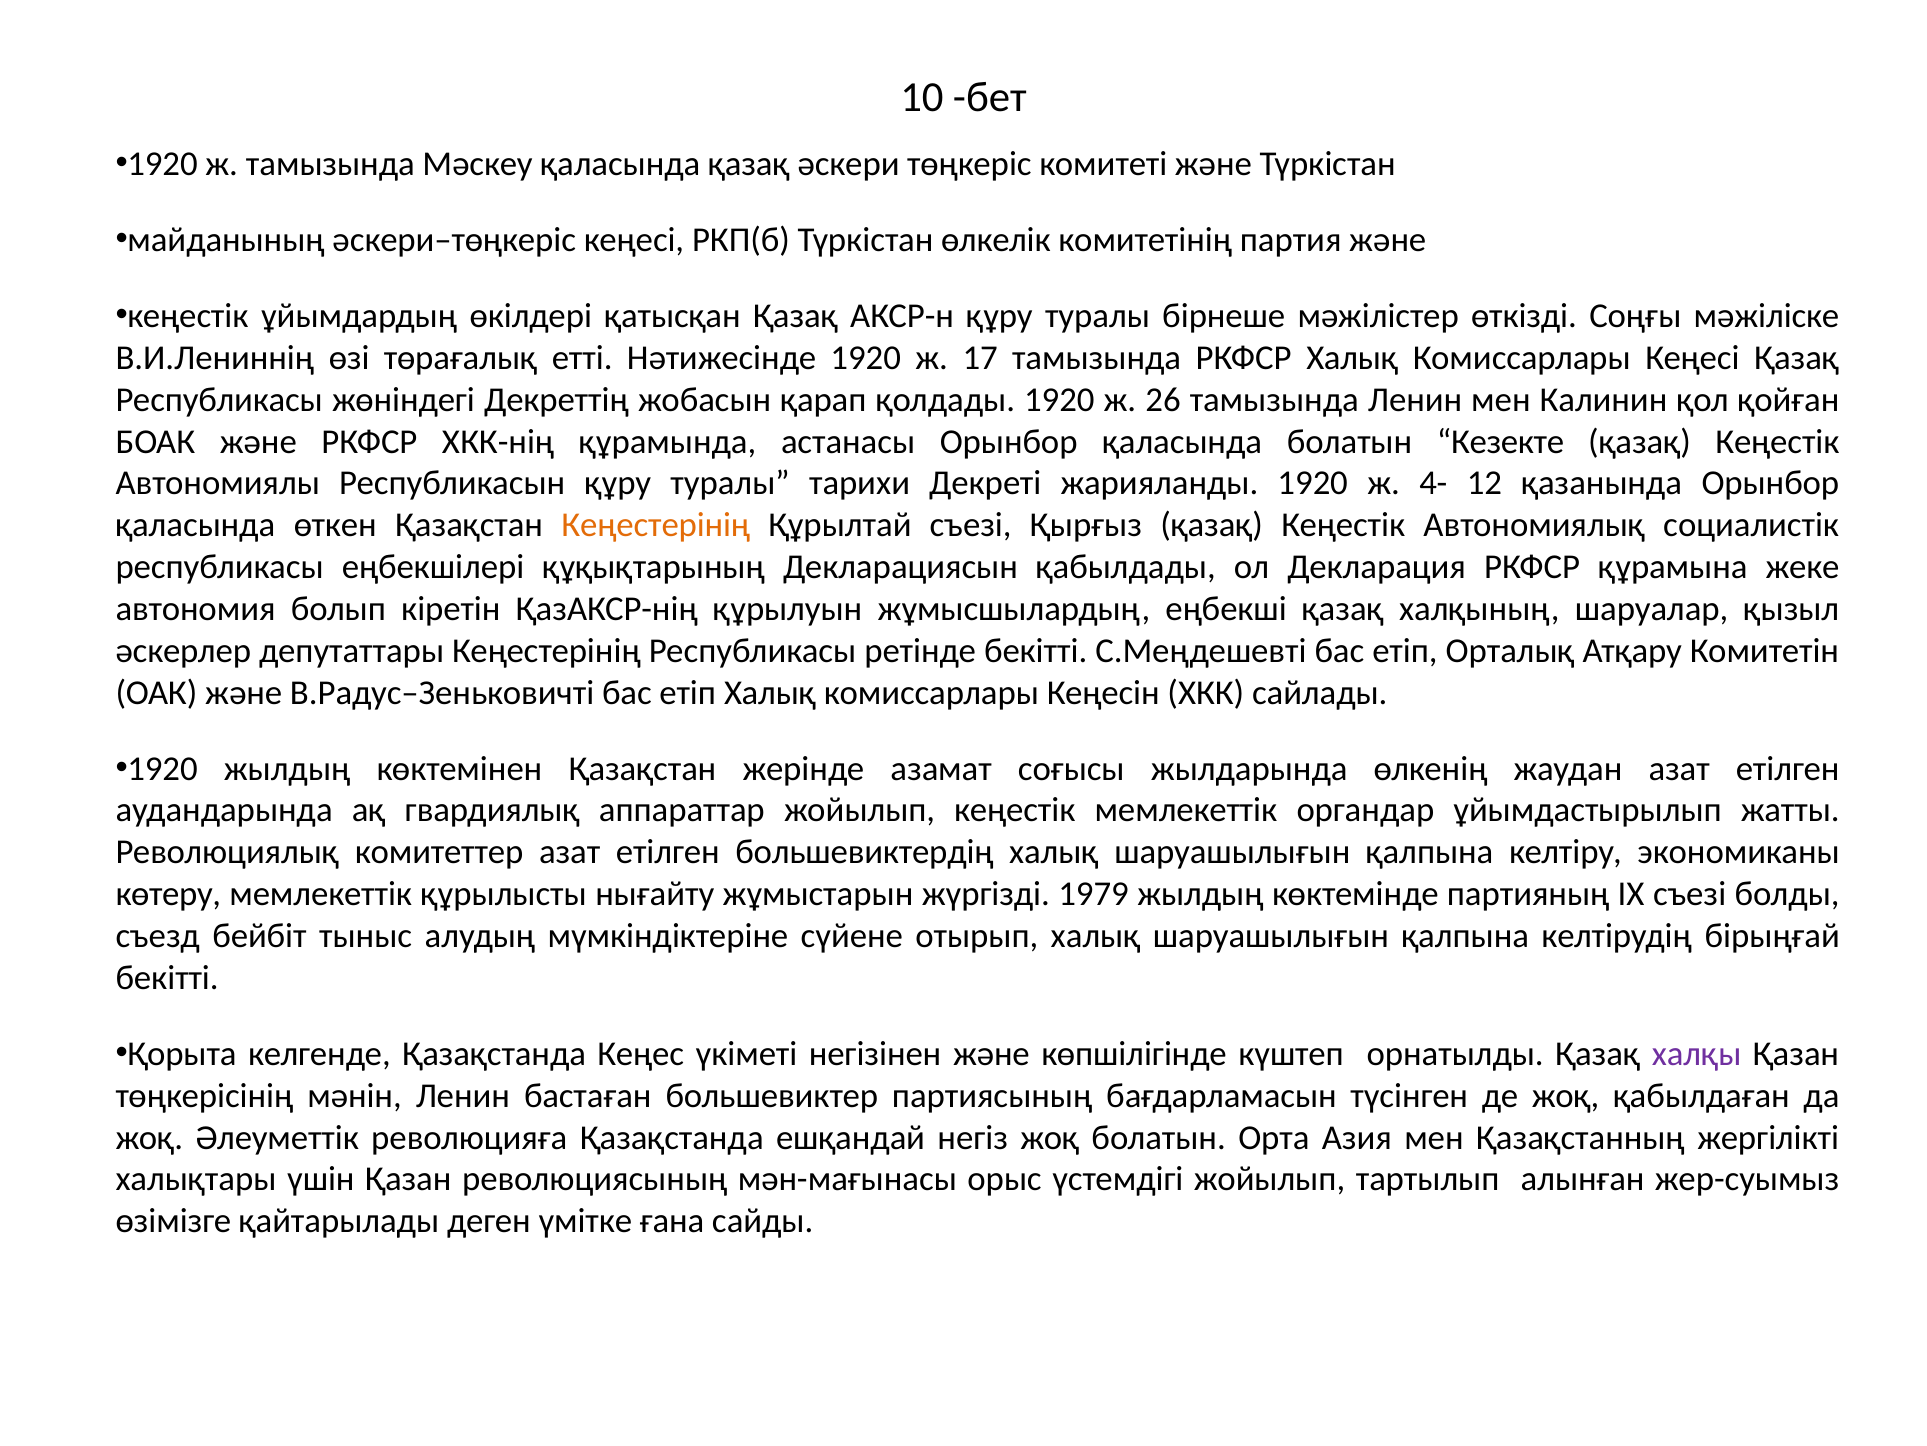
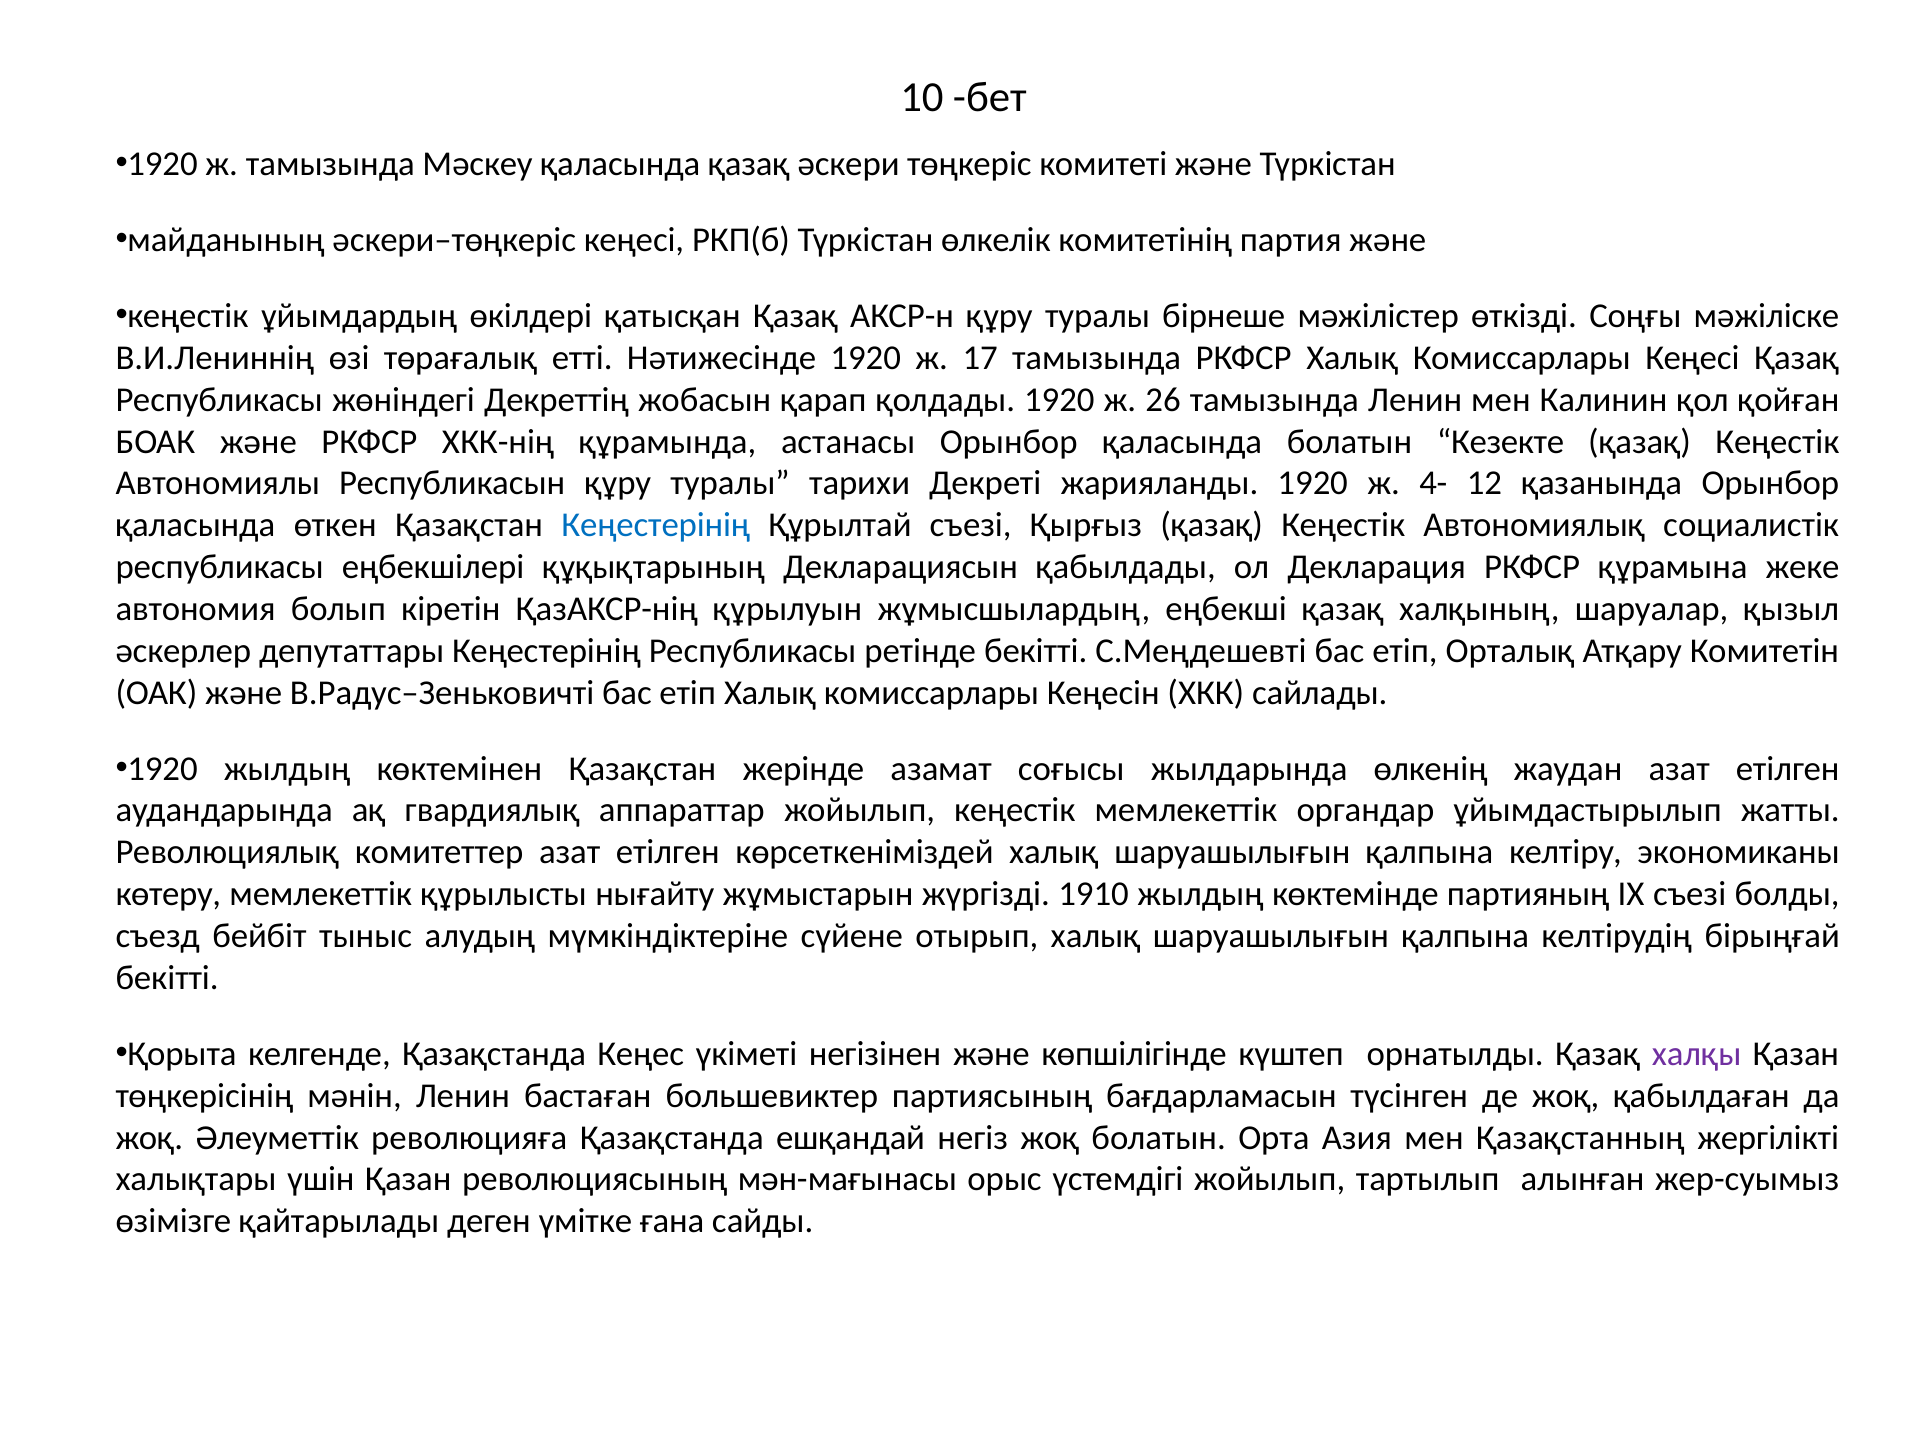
Кеңестерінің colour: orange -> blue (656, 525)
большевиктердің: большевиктердің -> көрсеткеніміздей (864, 852)
1979: 1979 -> 1910 (1094, 894)
